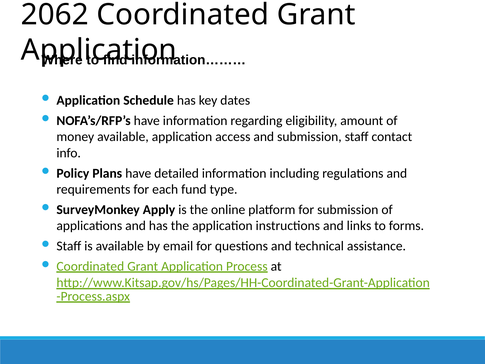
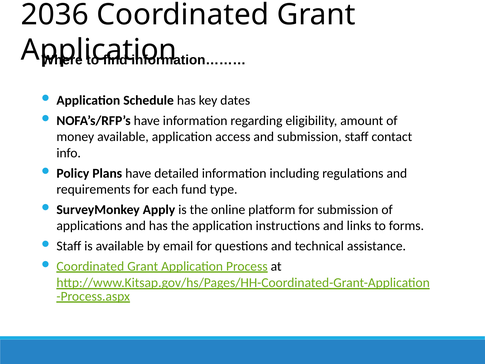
2062: 2062 -> 2036 (55, 15)
